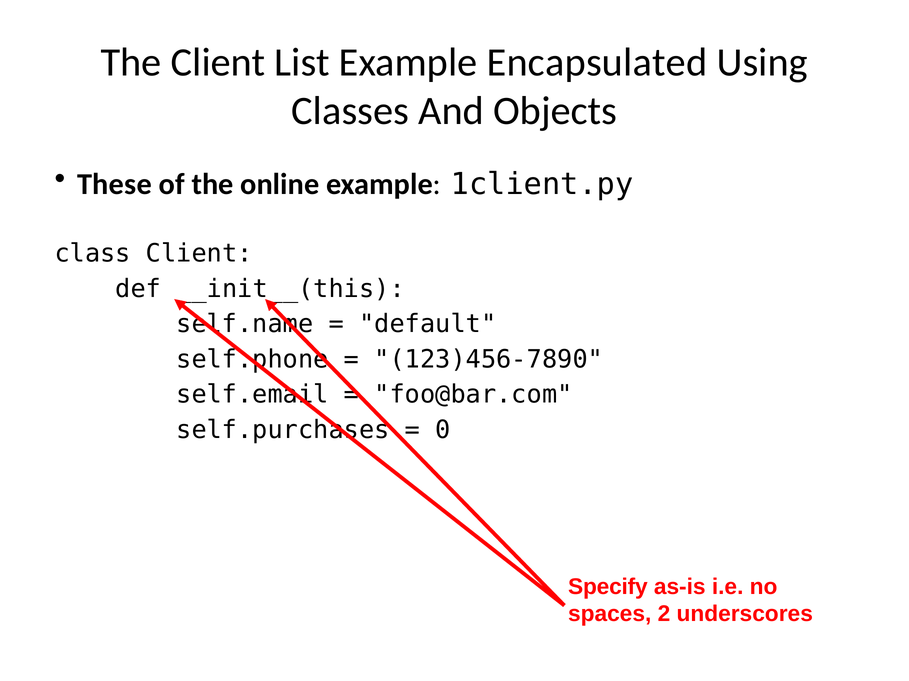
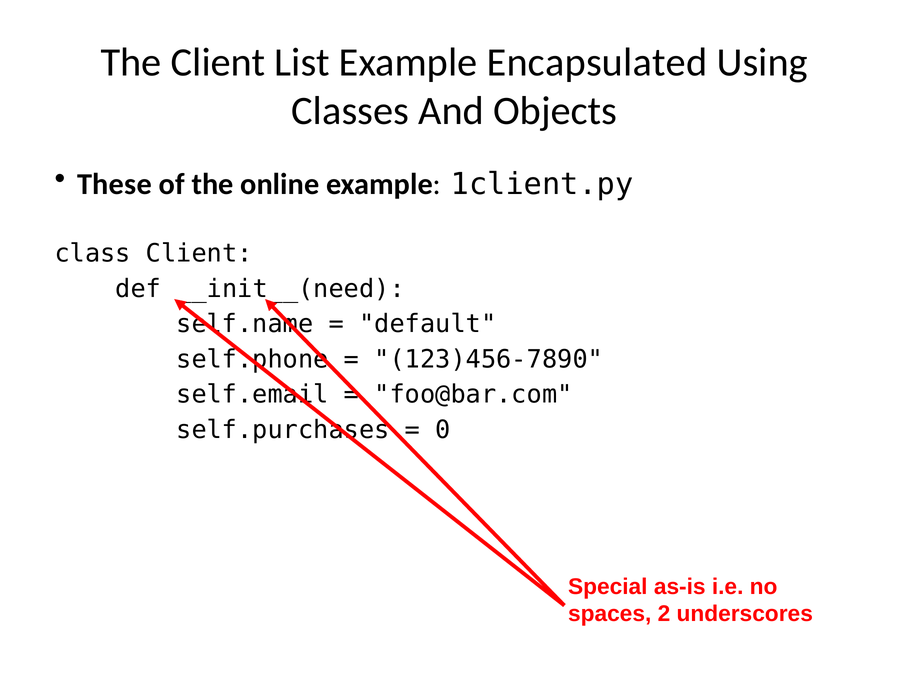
__init__(this: __init__(this -> __init__(need (291, 289)
Specify: Specify -> Special (608, 587)
